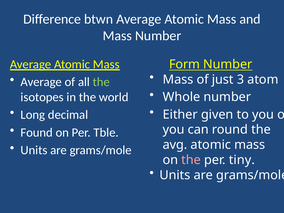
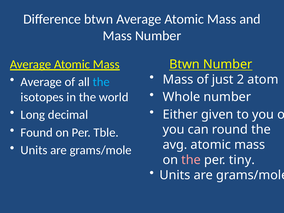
Form: Form -> Btwn (184, 64)
3: 3 -> 2 (240, 79)
the colour: light green -> light blue (101, 82)
